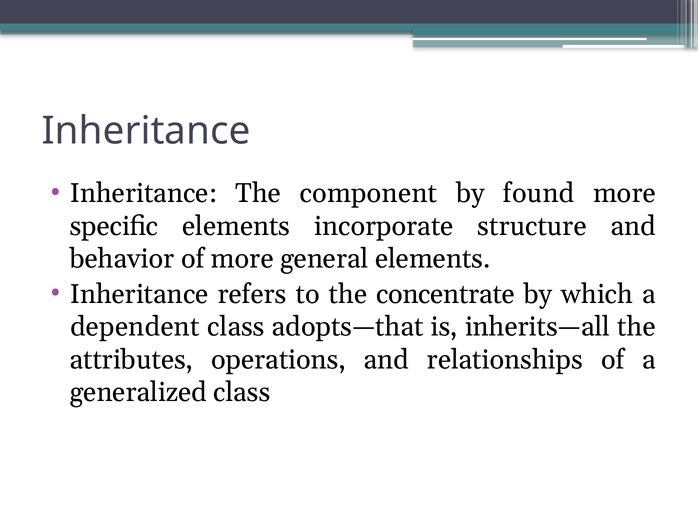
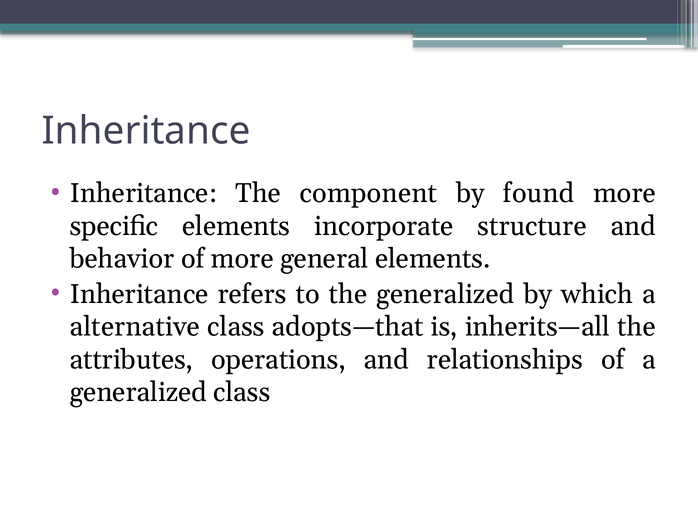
the concentrate: concentrate -> generalized (445, 294)
dependent: dependent -> alternative (135, 327)
